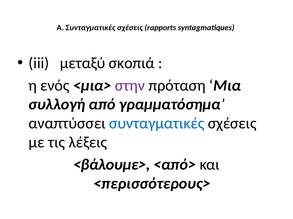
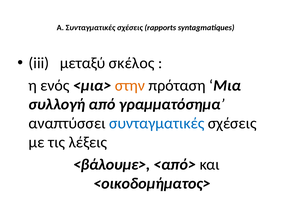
σκοπιά: σκοπιά -> σκέλος (132, 63)
στην colour: purple -> orange (130, 86)
<περισσότερους>: <περισσότερους> -> <οικοδομήματος> (152, 184)
